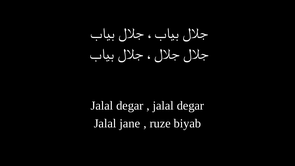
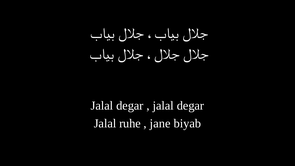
jane: jane -> ruhe (130, 123)
ruze: ruze -> jane (160, 123)
